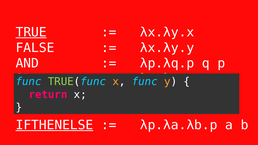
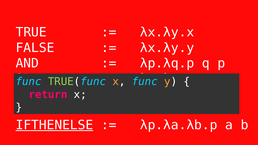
TRUE underline: present -> none (31, 32)
